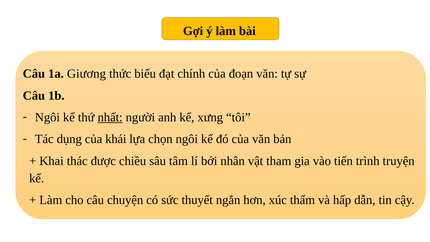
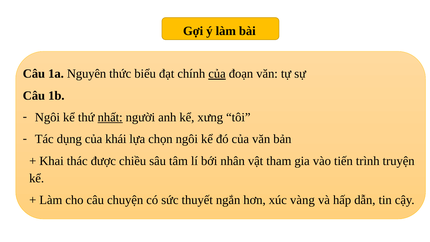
Giương: Giương -> Nguyên (87, 74)
của underline: none -> present (217, 74)
thấm: thấm -> vàng (302, 200)
